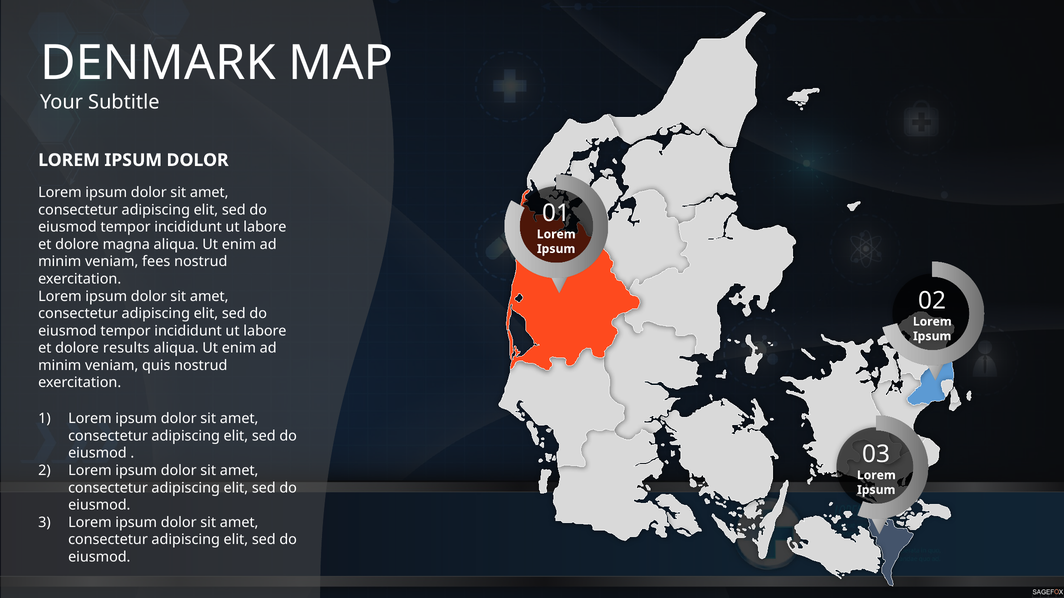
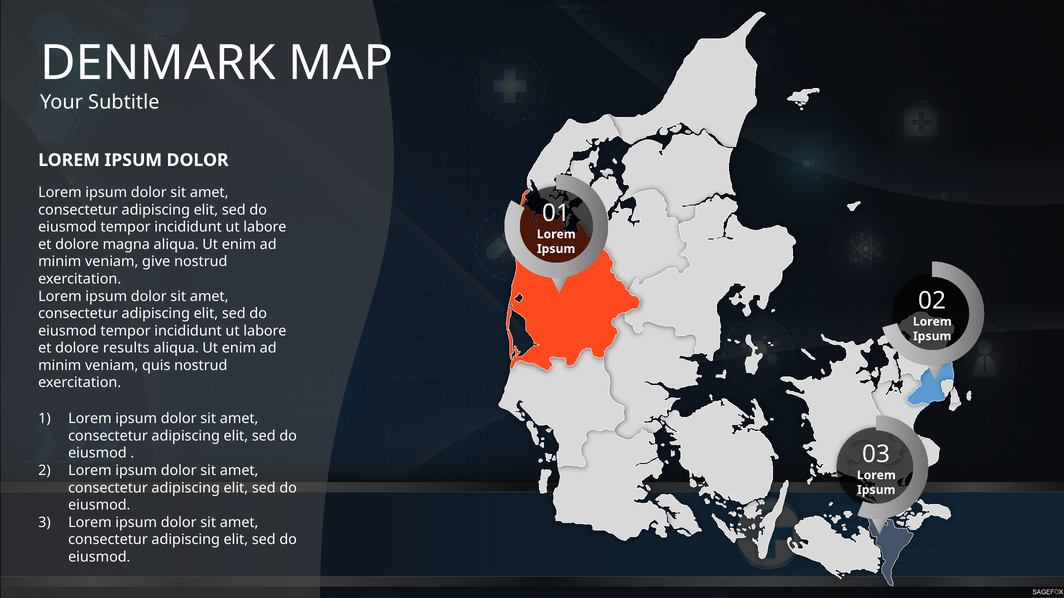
fees: fees -> give (156, 262)
